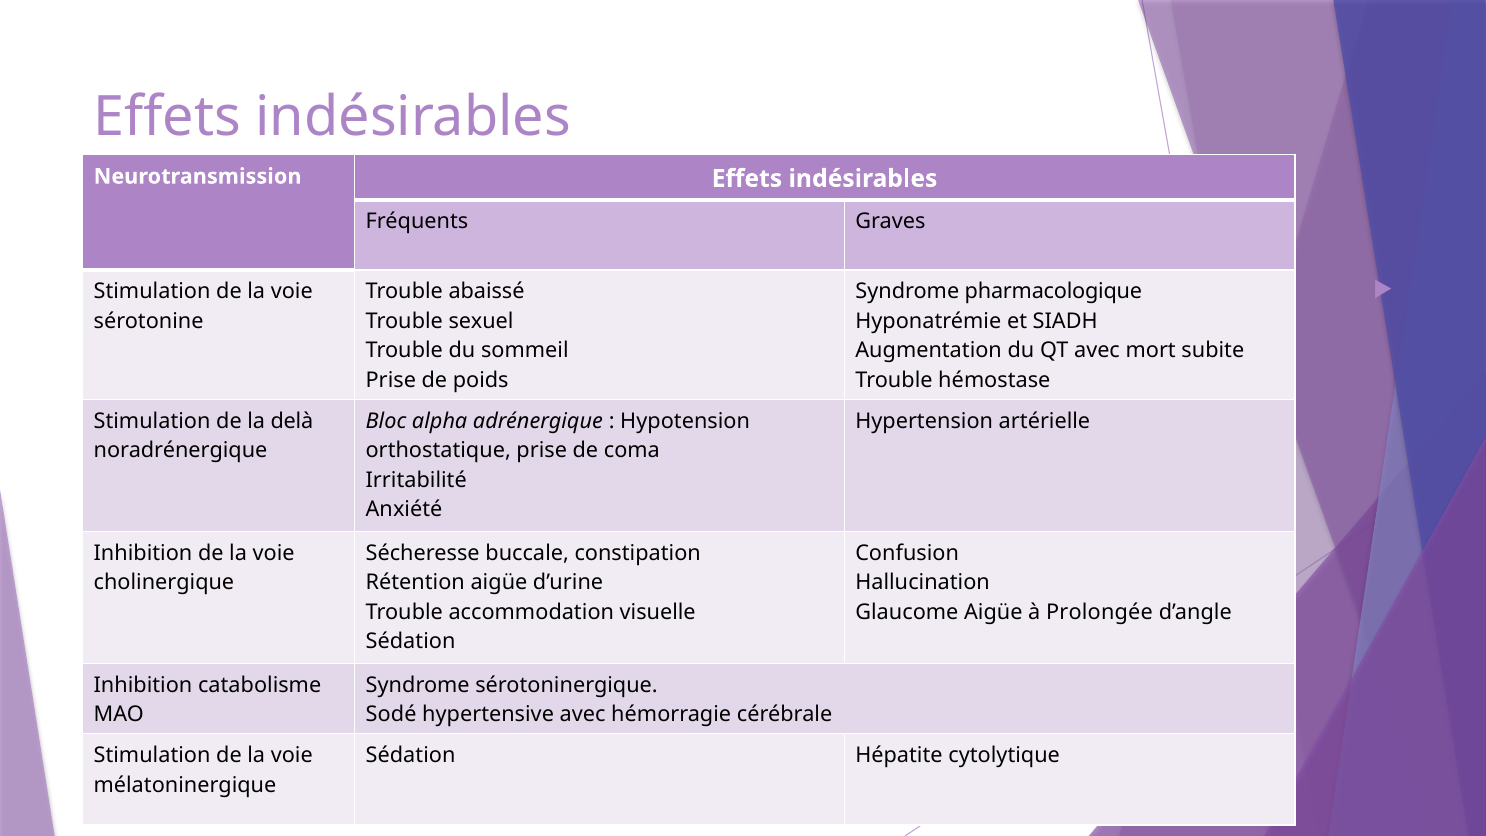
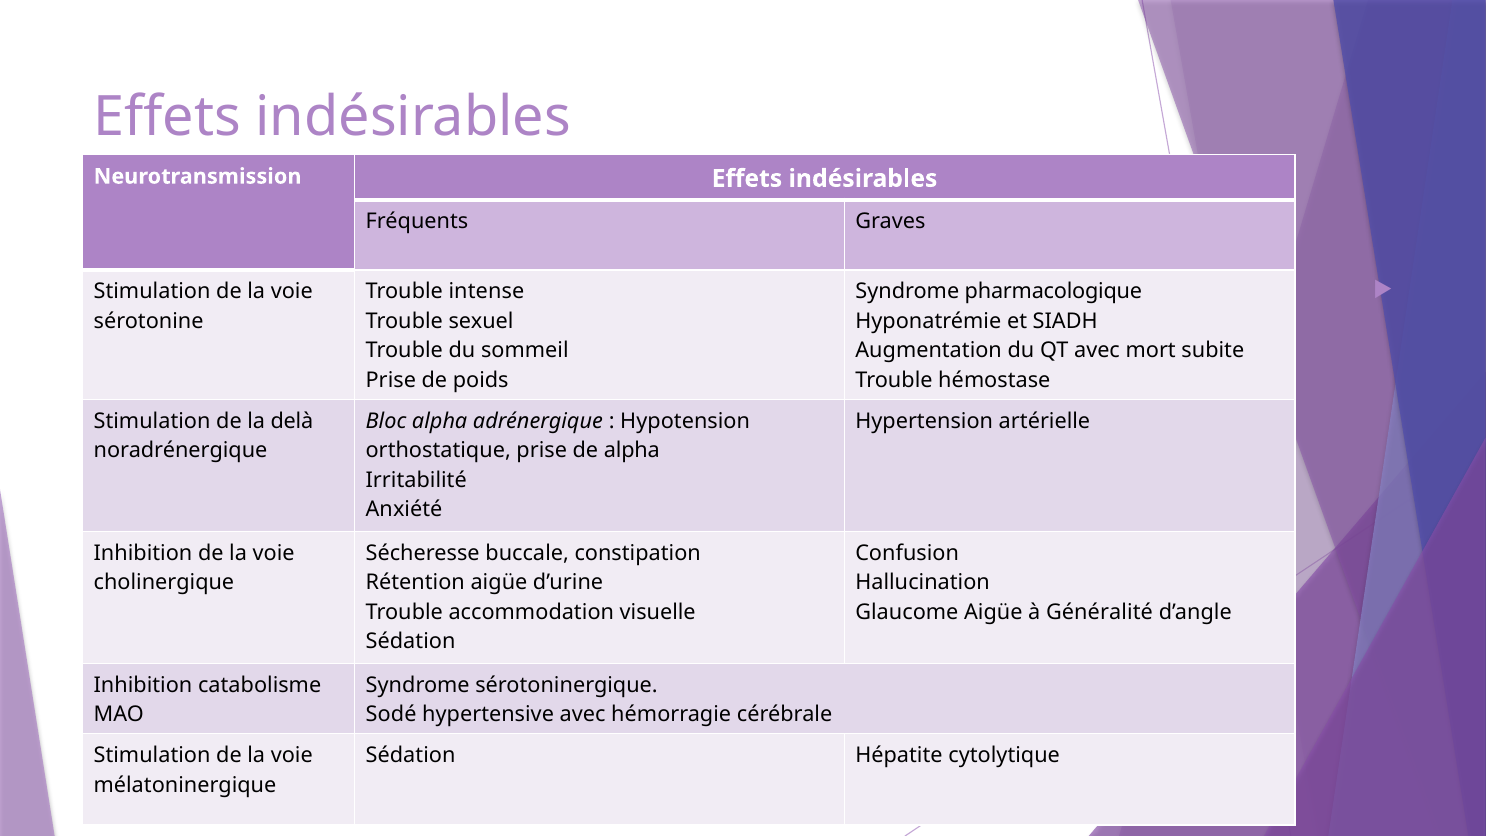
abaissé: abaissé -> intense (486, 291)
de coma: coma -> alpha (632, 450)
Prolongée: Prolongée -> Généralité (1099, 612)
